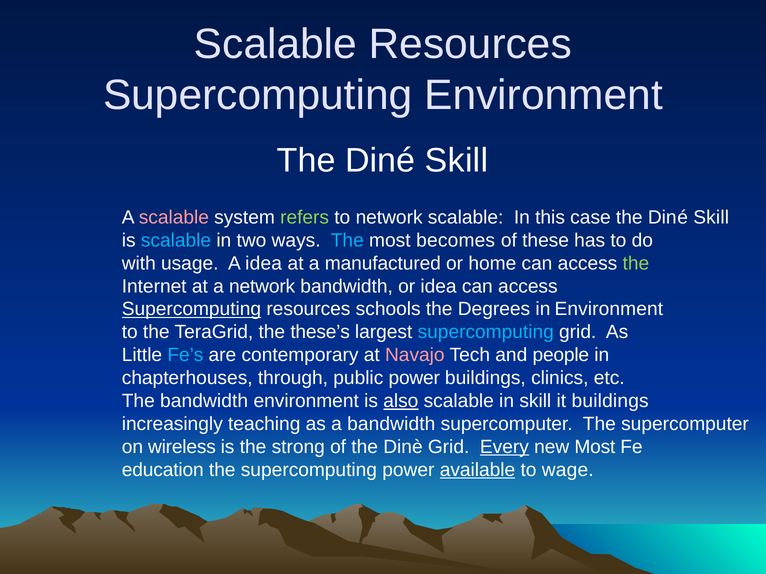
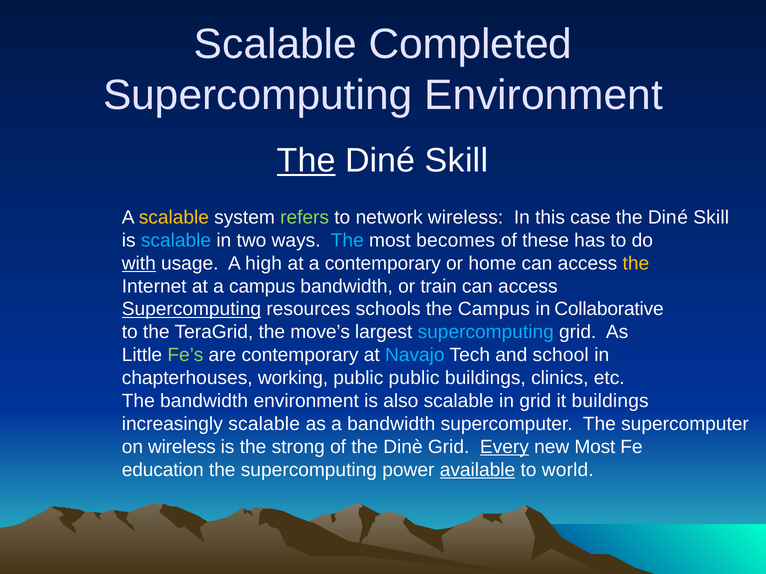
Scalable Resources: Resources -> Completed (470, 44)
The underline: none -> present (306, 161)
scalable colour: pink -> yellow (174, 218)
network scalable: scalable -> wireless (466, 218)
with underline: none -> present (139, 263)
A idea: idea -> high (264, 263)
a manufactured: manufactured -> contemporary (383, 263)
the colour: light green -> yellow (636, 263)
a network: network -> campus (262, 286)
or idea: idea -> train (439, 286)
the Degrees: Degrees -> Campus (494, 309)
in Environment: Environment -> Collaborative (609, 309)
these’s: these’s -> move’s (320, 332)
Fe’s colour: light blue -> light green (185, 355)
Navajo colour: pink -> light blue (415, 355)
people: people -> school (561, 355)
through: through -> working (293, 378)
public power: power -> public (414, 378)
also underline: present -> none (401, 401)
in skill: skill -> grid (535, 401)
increasingly teaching: teaching -> scalable (264, 424)
wage: wage -> world (568, 470)
